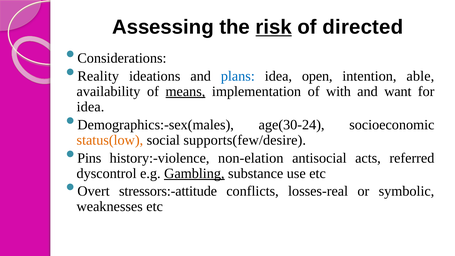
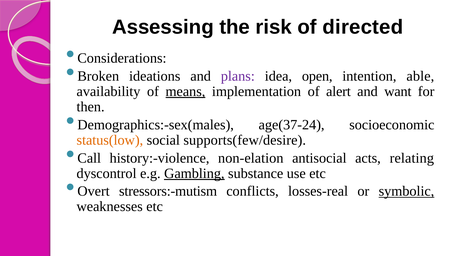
risk underline: present -> none (274, 27)
Reality: Reality -> Broken (98, 76)
plans colour: blue -> purple (238, 76)
with: with -> alert (338, 91)
idea: idea -> then (91, 107)
age(30-24: age(30-24 -> age(37-24 (292, 125)
Pins: Pins -> Call (89, 158)
referred: referred -> relating (412, 158)
stressors:-attitude: stressors:-attitude -> stressors:-mutism (168, 191)
symbolic underline: none -> present (406, 191)
